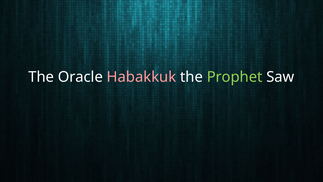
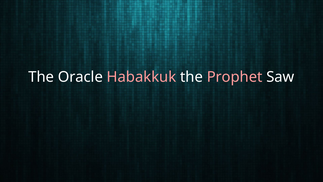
Prophet colour: light green -> pink (235, 77)
